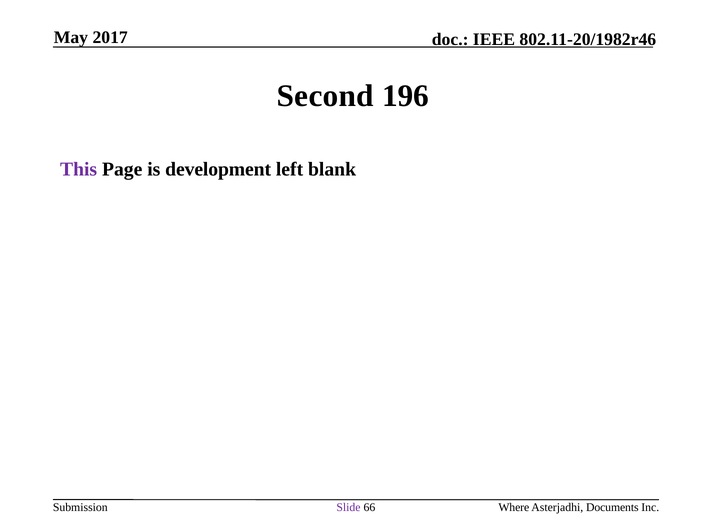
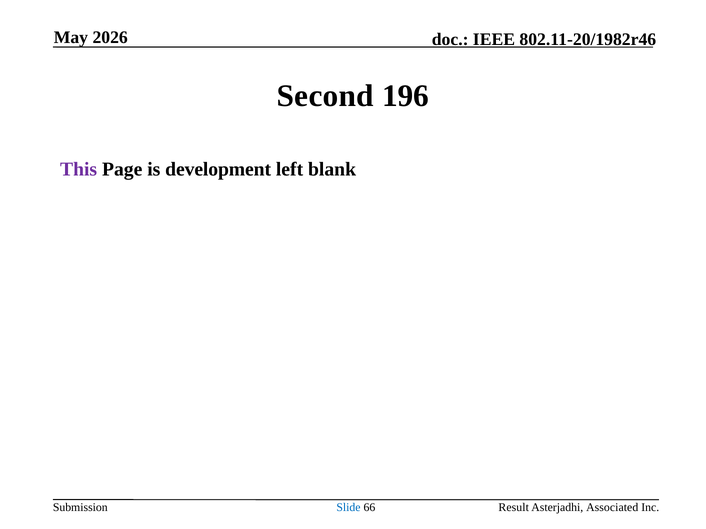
2017: 2017 -> 2026 (110, 37)
Slide colour: purple -> blue (348, 508)
Where: Where -> Result (514, 508)
Documents: Documents -> Associated (612, 508)
